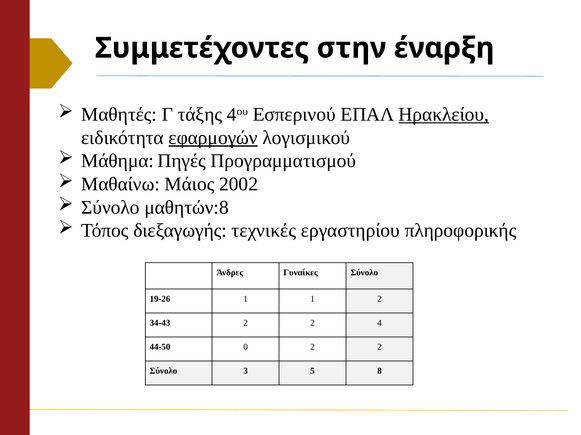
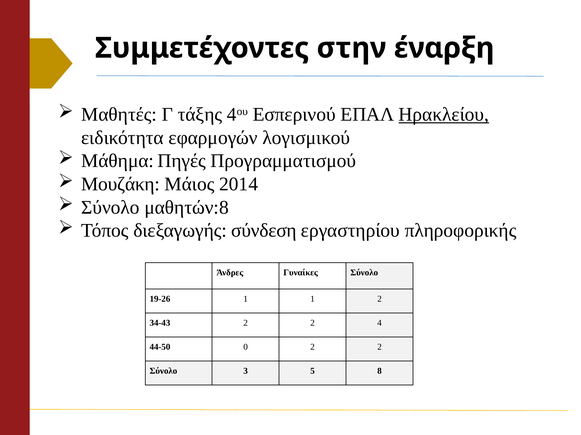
εφαρμογών underline: present -> none (213, 138)
Μαθαίνω: Μαθαίνω -> Μουζάκη (121, 184)
2002: 2002 -> 2014 (239, 184)
τεχνικές: τεχνικές -> σύνδεση (264, 231)
